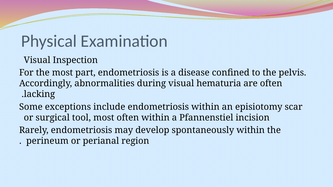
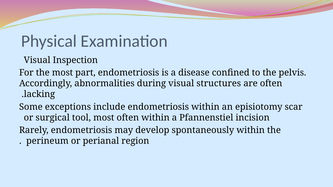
hematuria: hematuria -> structures (219, 84)
